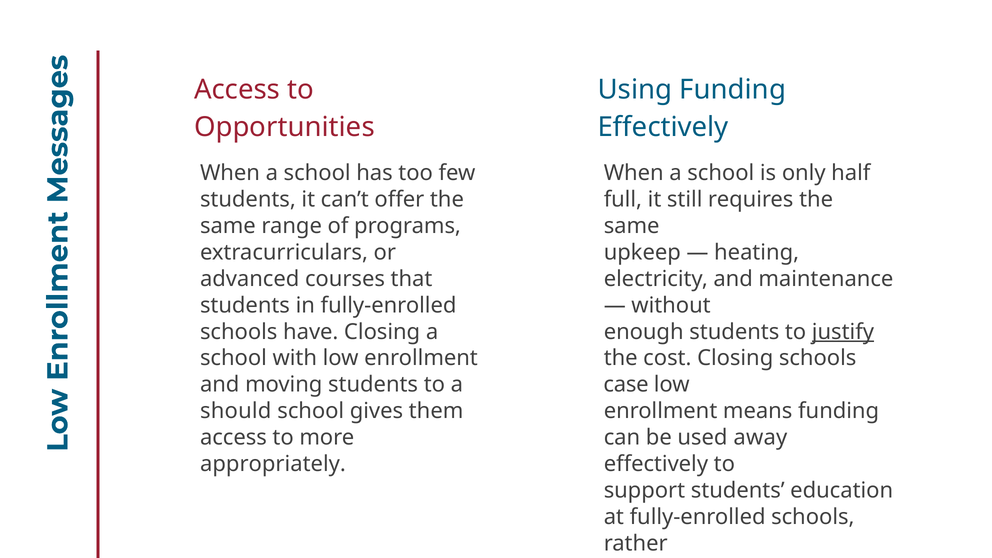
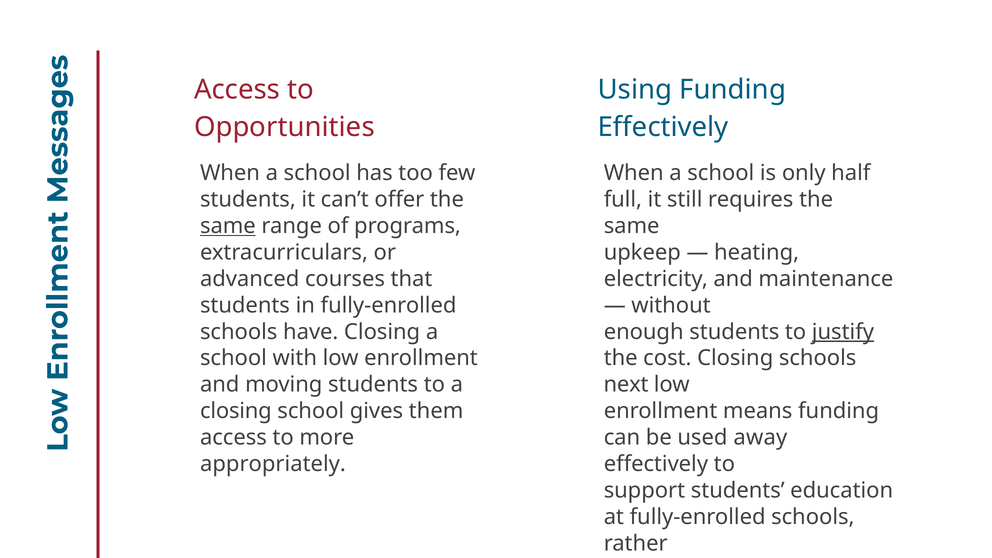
same underline: none -> present (228, 226)
case: case -> next (626, 385)
should: should -> closing (236, 411)
